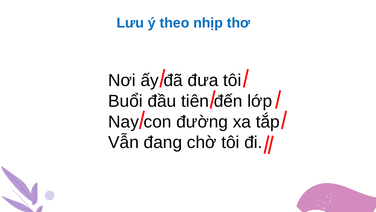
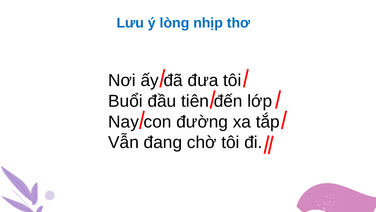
theo: theo -> lòng (175, 23)
